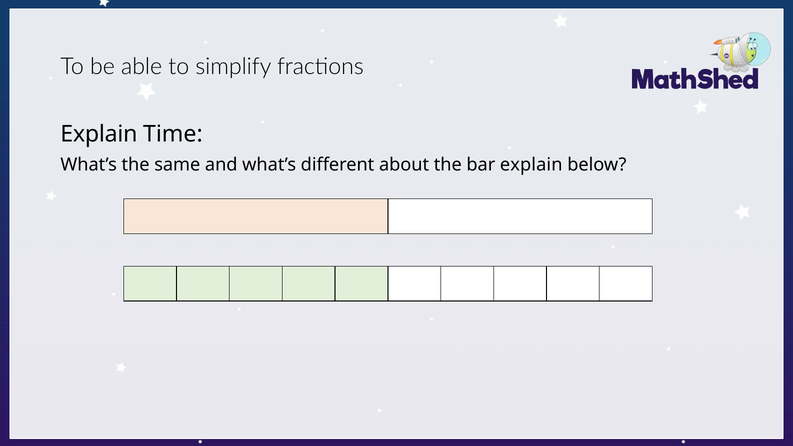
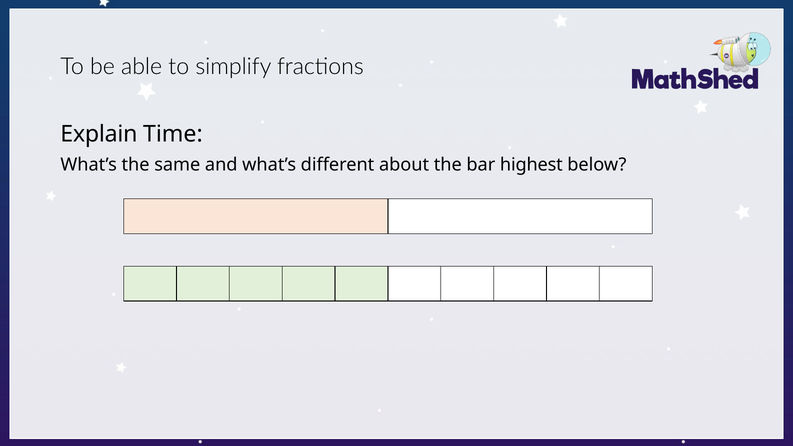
bar explain: explain -> highest (531, 165)
